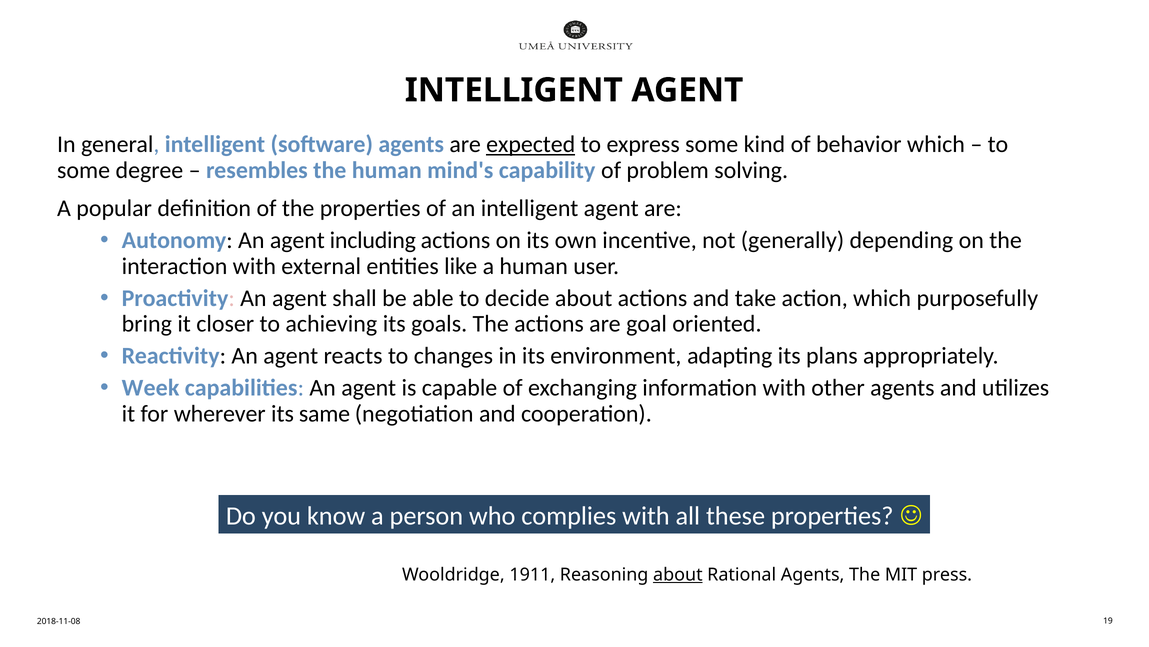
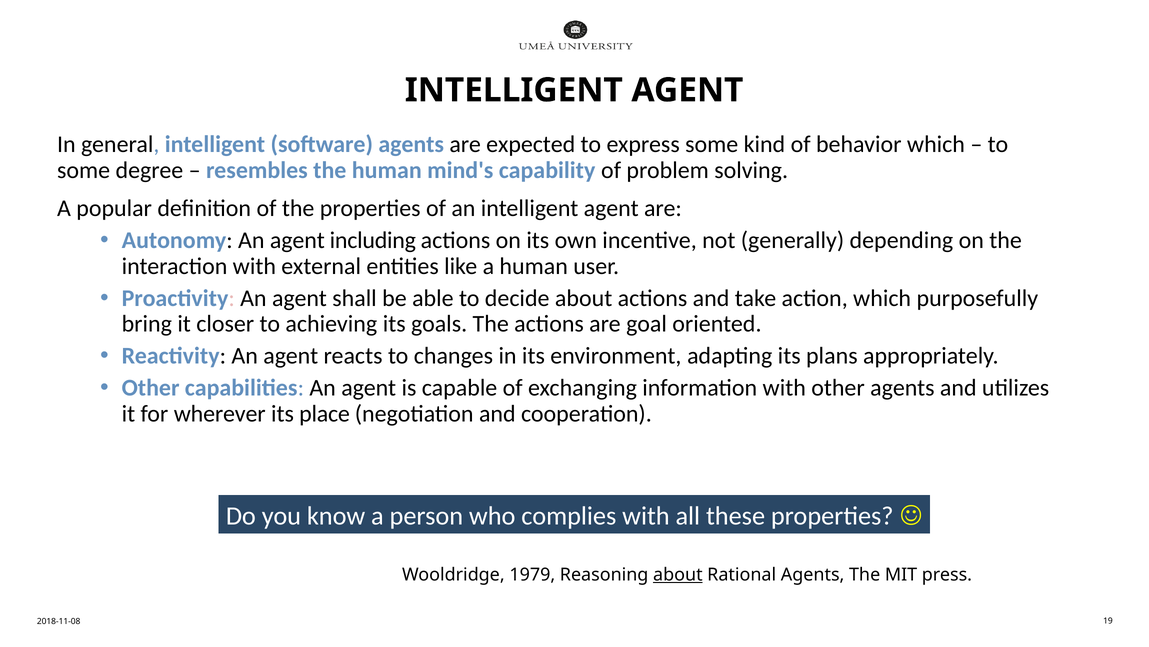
expected underline: present -> none (531, 144)
Week: Week -> Other (151, 387)
same: same -> place (325, 413)
1911: 1911 -> 1979 (532, 574)
